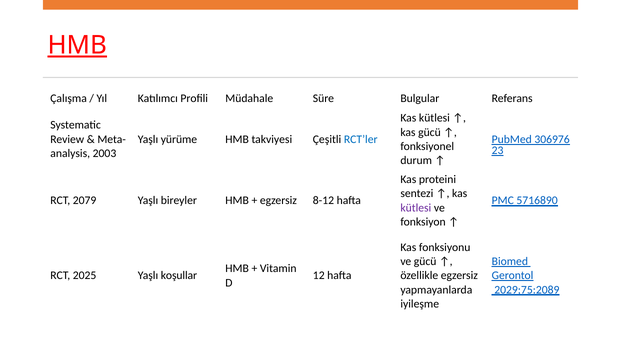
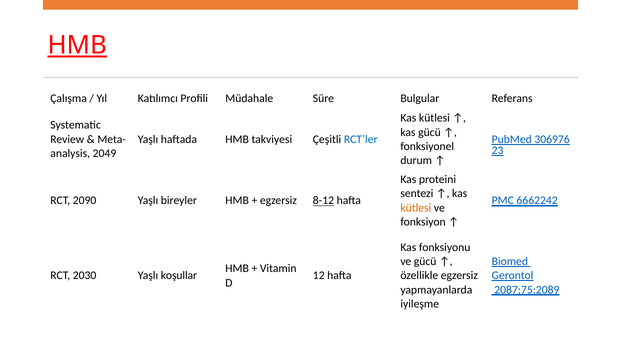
yürüme: yürüme -> haftada (179, 139)
2003: 2003 -> 2049 (104, 154)
2079: 2079 -> 2090 (85, 201)
8-12 underline: none -> present (323, 201)
5716890: 5716890 -> 6662242 (537, 201)
kütlesi colour: purple -> orange (416, 208)
2025: 2025 -> 2030 (85, 276)
2029;75:2089: 2029;75:2089 -> 2087;75:2089 (527, 290)
